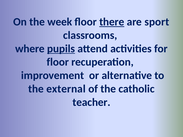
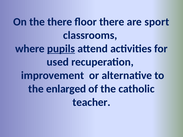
the week: week -> there (60, 22)
there underline: present -> none (112, 22)
floor: floor -> used (58, 62)
external: external -> enlarged (66, 89)
